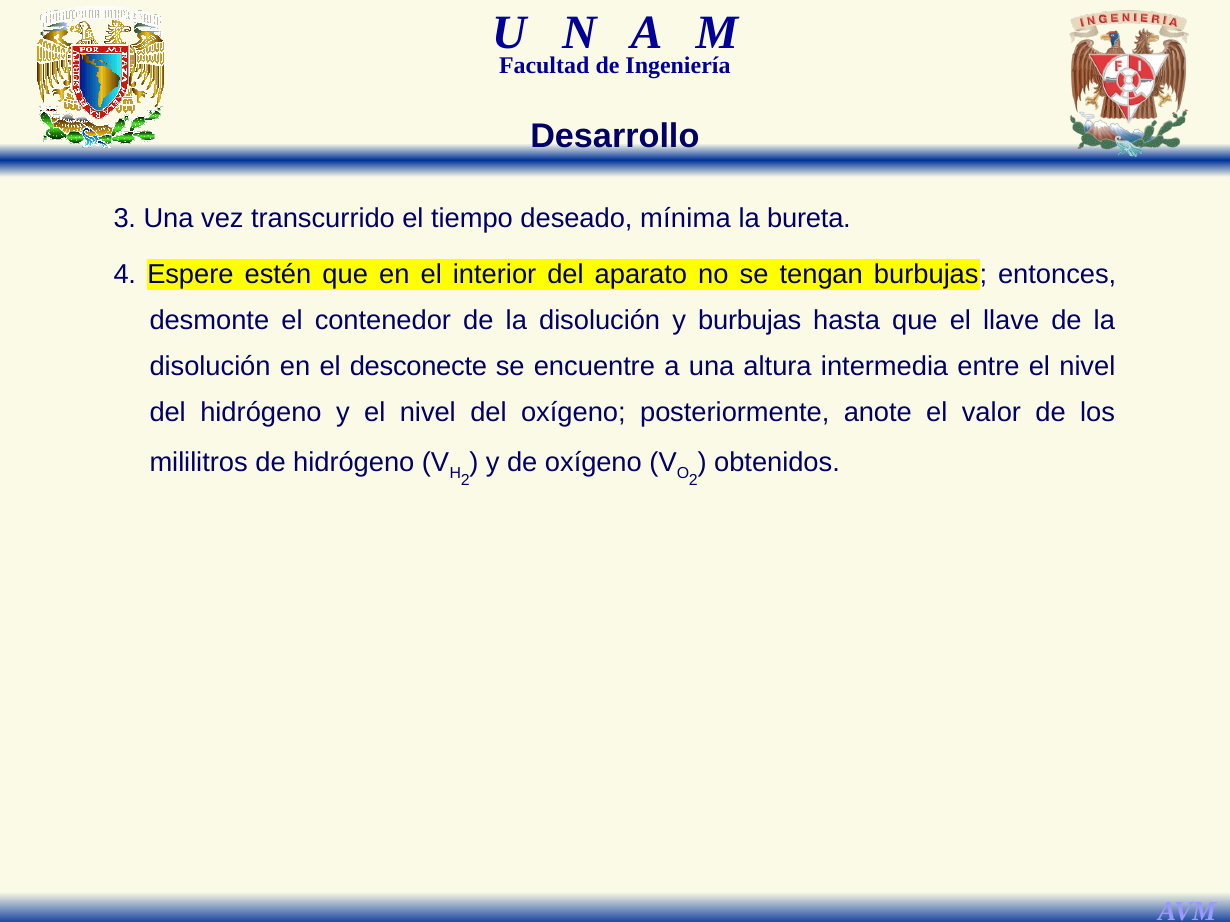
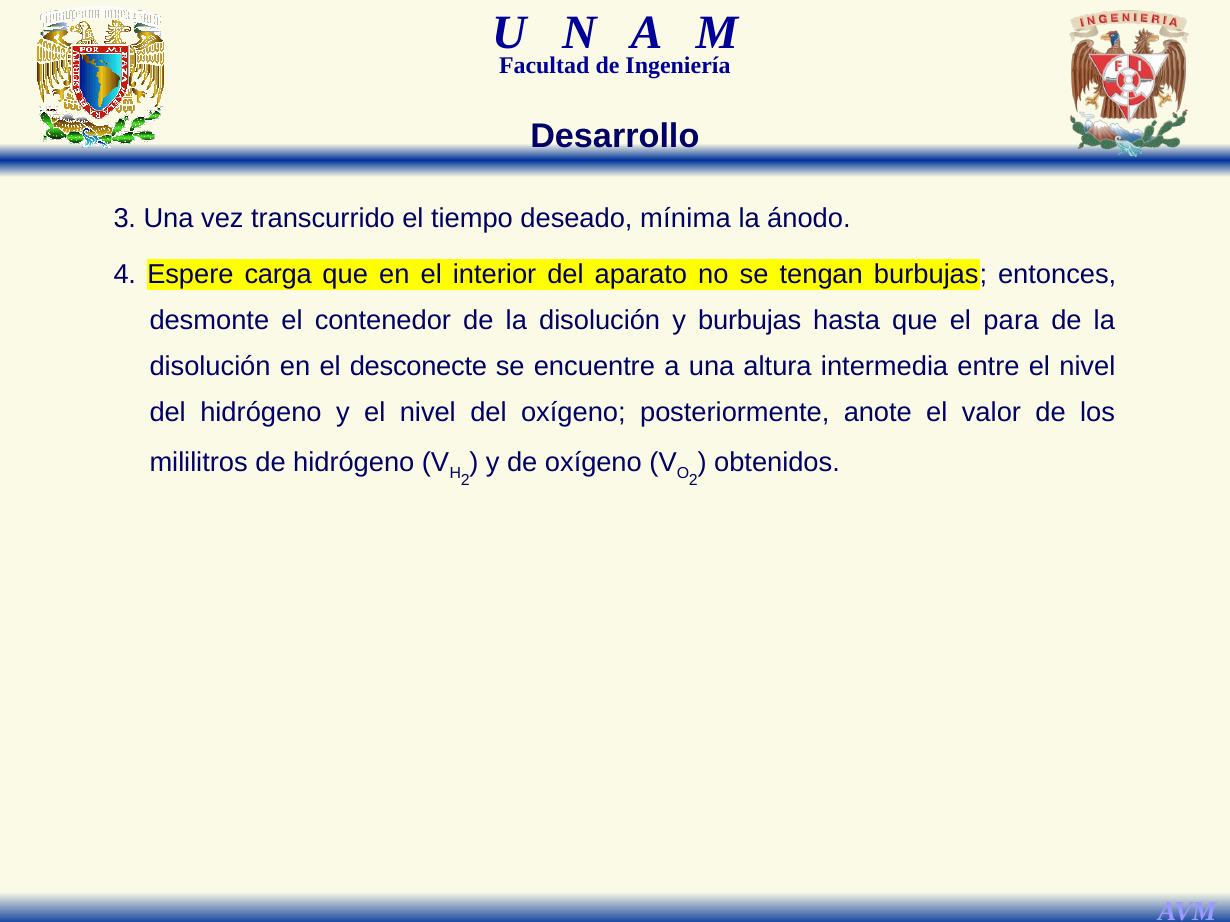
bureta: bureta -> ánodo (809, 219)
estén: estén -> carga (278, 275)
llave: llave -> para (1011, 321)
